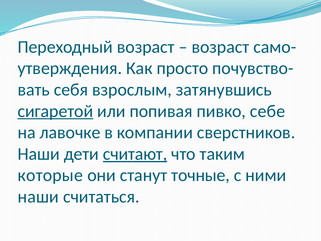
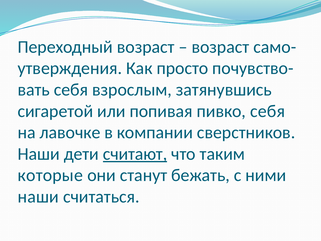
сигаретой underline: present -> none (55, 111)
пивко себе: себе -> себя (268, 111)
точные: точные -> бежать (201, 175)
